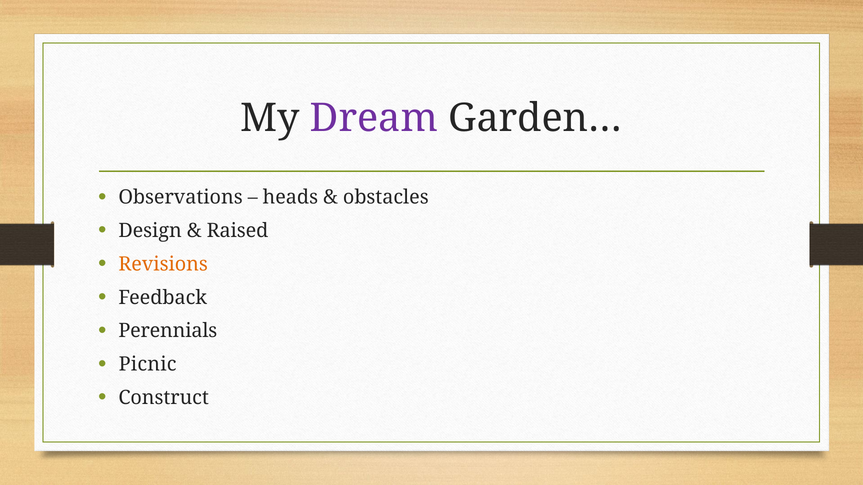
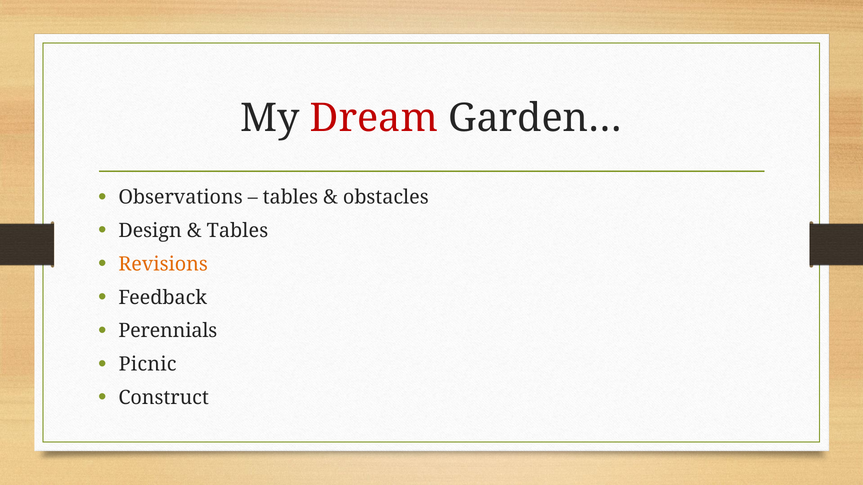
Dream colour: purple -> red (374, 118)
heads: heads -> tables (290, 197)
Raised: Raised -> Tables (237, 231)
